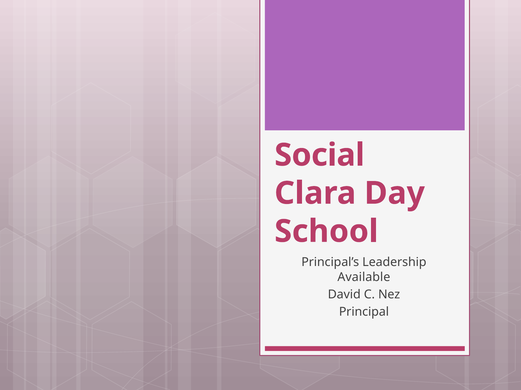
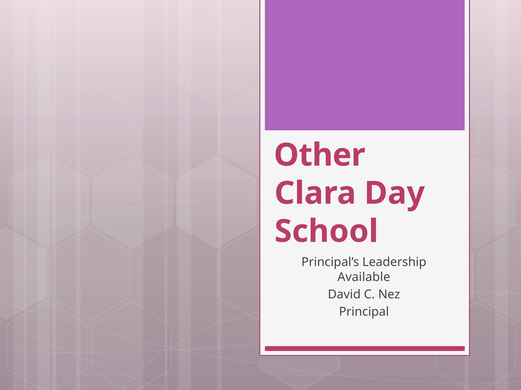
Social: Social -> Other (320, 155)
